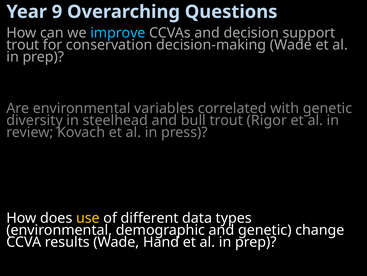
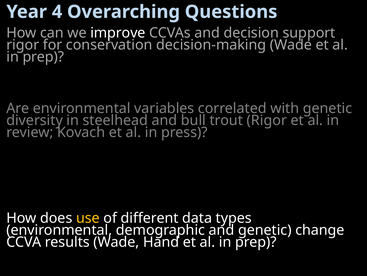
9: 9 -> 4 (57, 12)
improve colour: light blue -> white (118, 33)
trout: trout -> rigor (23, 45)
